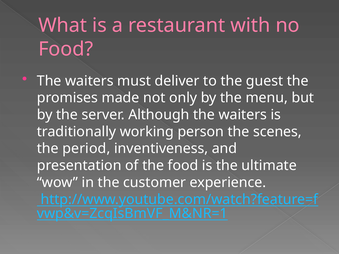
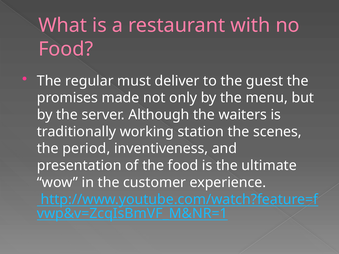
waiters: waiters -> regular (89, 81)
person: person -> station (201, 132)
